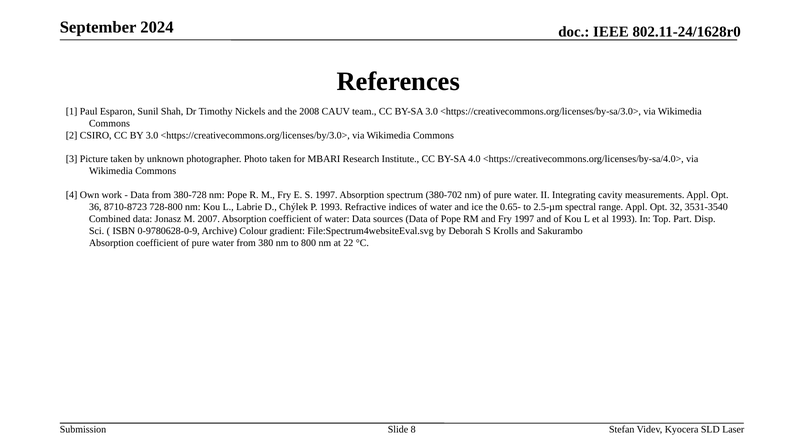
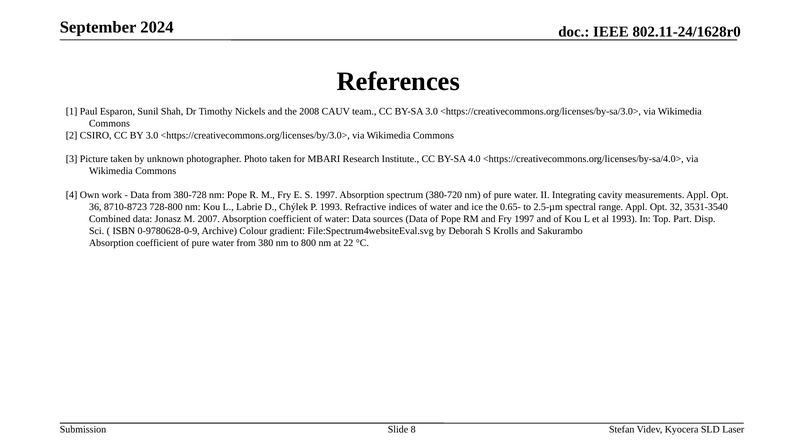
380-702: 380-702 -> 380-720 (444, 195)
